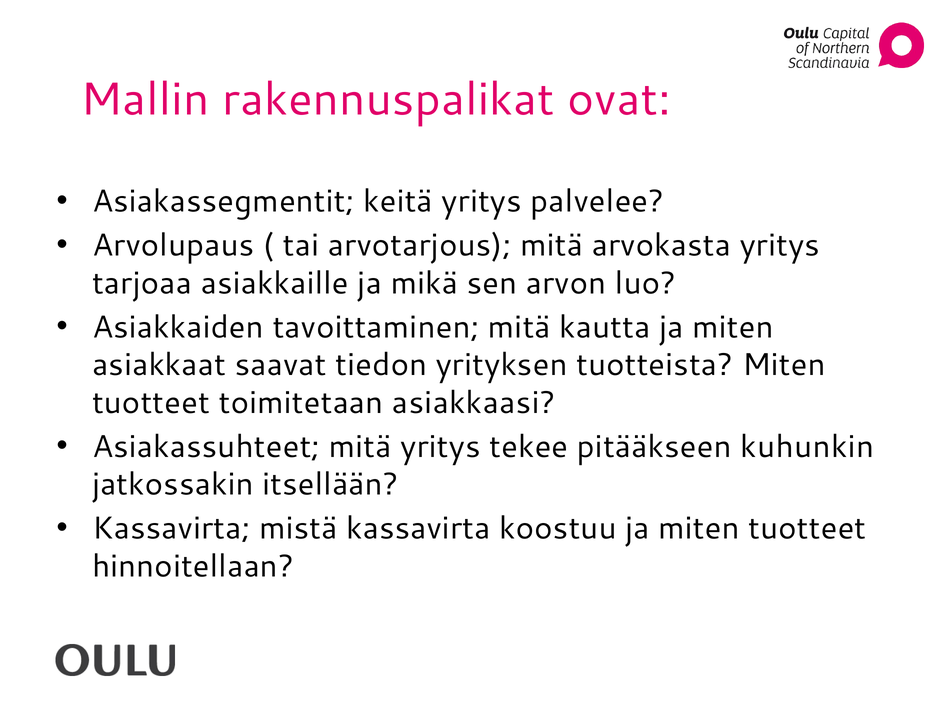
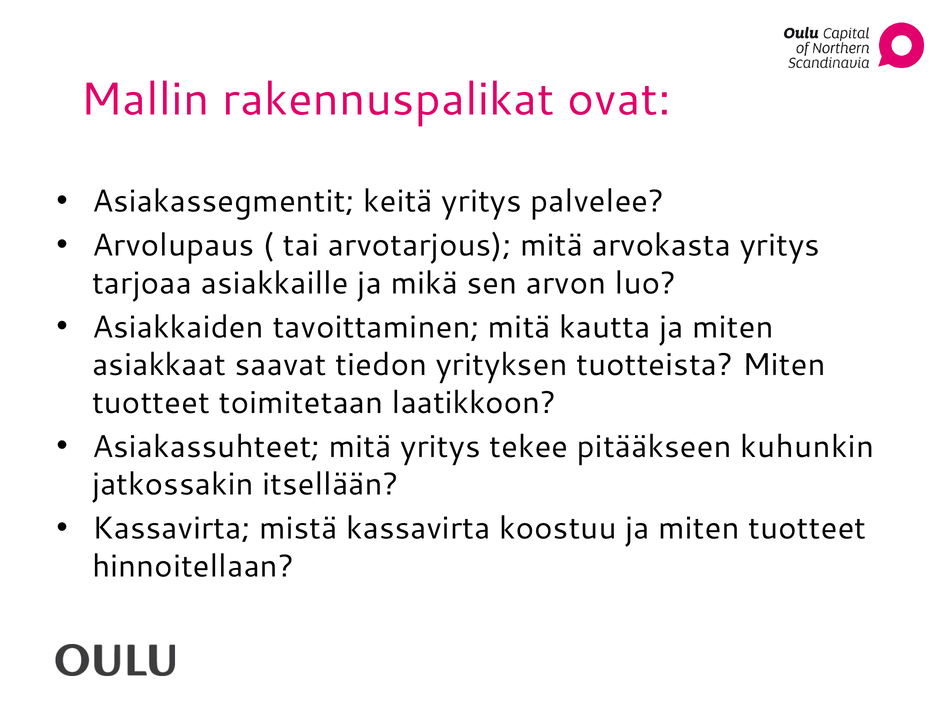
asiakkaasi: asiakkaasi -> laatikkoon (474, 403)
